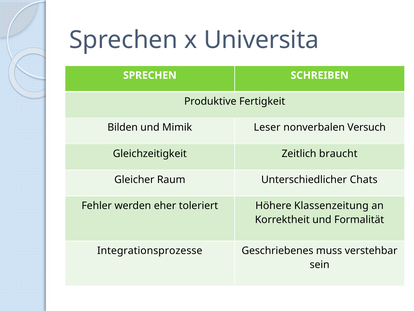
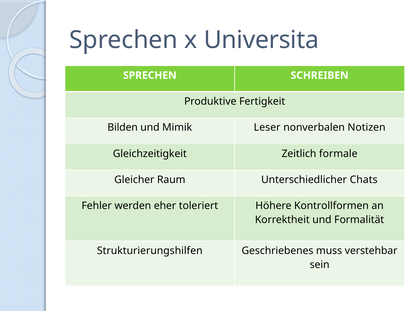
Versuch: Versuch -> Notizen (367, 127)
braucht: braucht -> formale (338, 153)
Klassenzeitung: Klassenzeitung -> Kontrollformen (331, 205)
Integrationsprozesse: Integrationsprozesse -> Strukturierungshilfen (150, 250)
